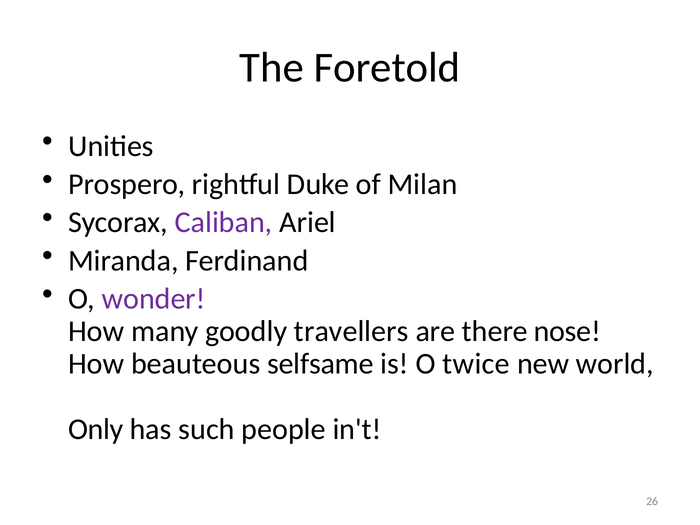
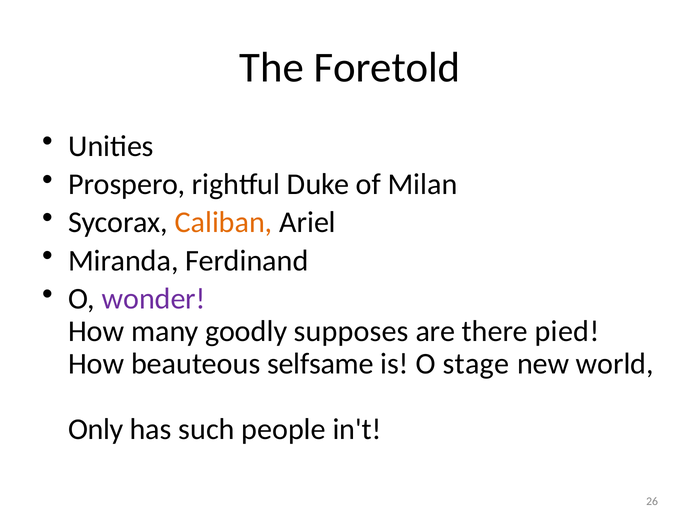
Caliban colour: purple -> orange (224, 223)
travellers: travellers -> supposes (351, 331)
nose: nose -> pied (567, 331)
twice: twice -> stage (476, 364)
